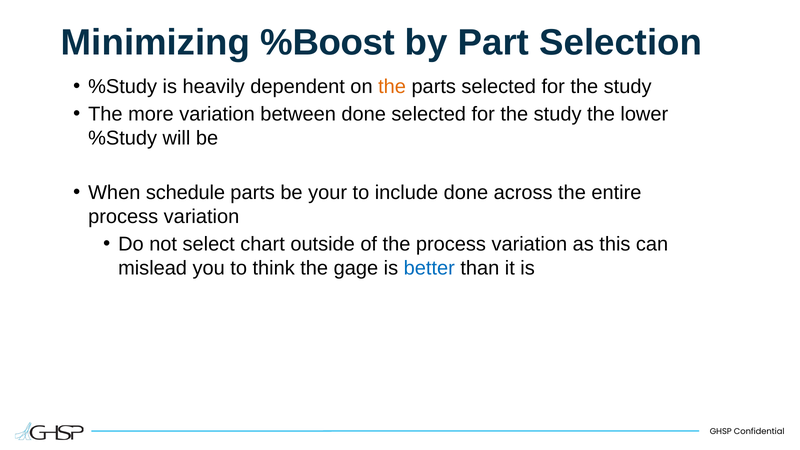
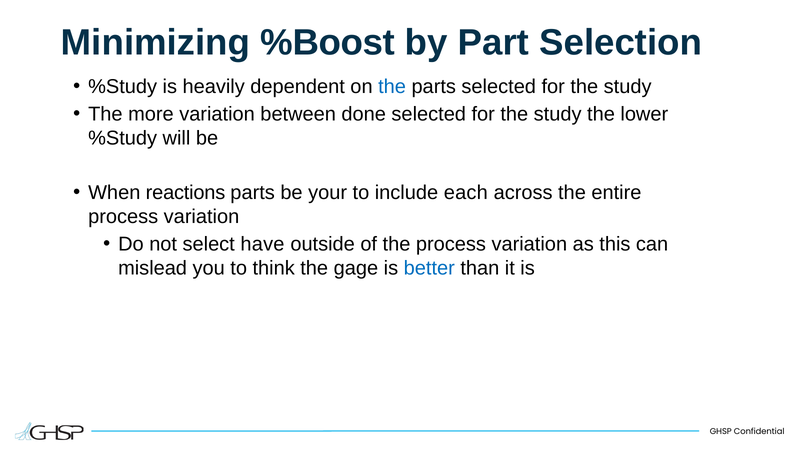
the colour: orange -> blue (392, 87)
schedule: schedule -> reactions (186, 193)
include done: done -> each (466, 193)
chart: chart -> have (262, 244)
